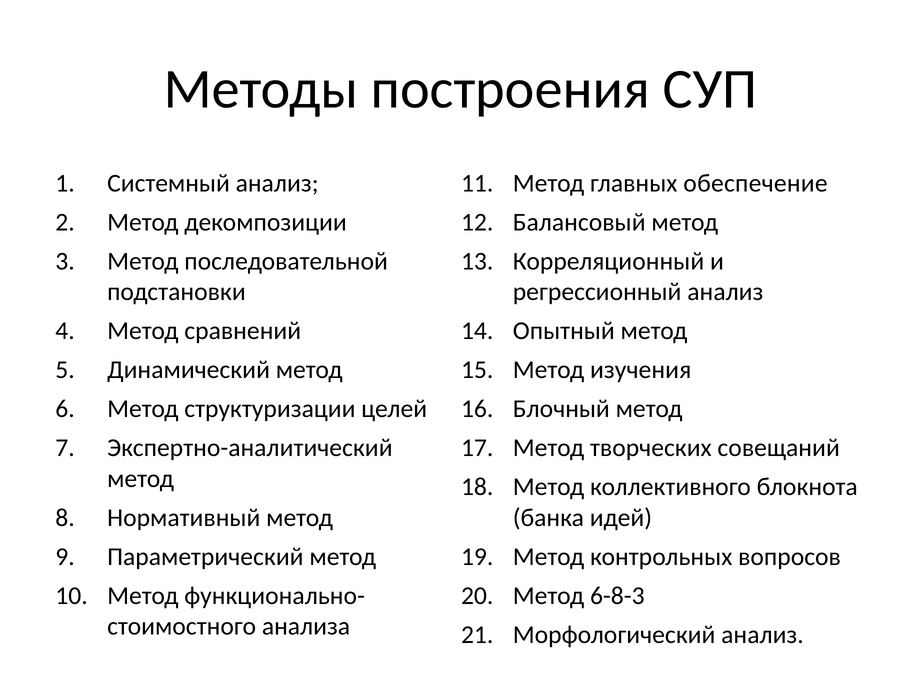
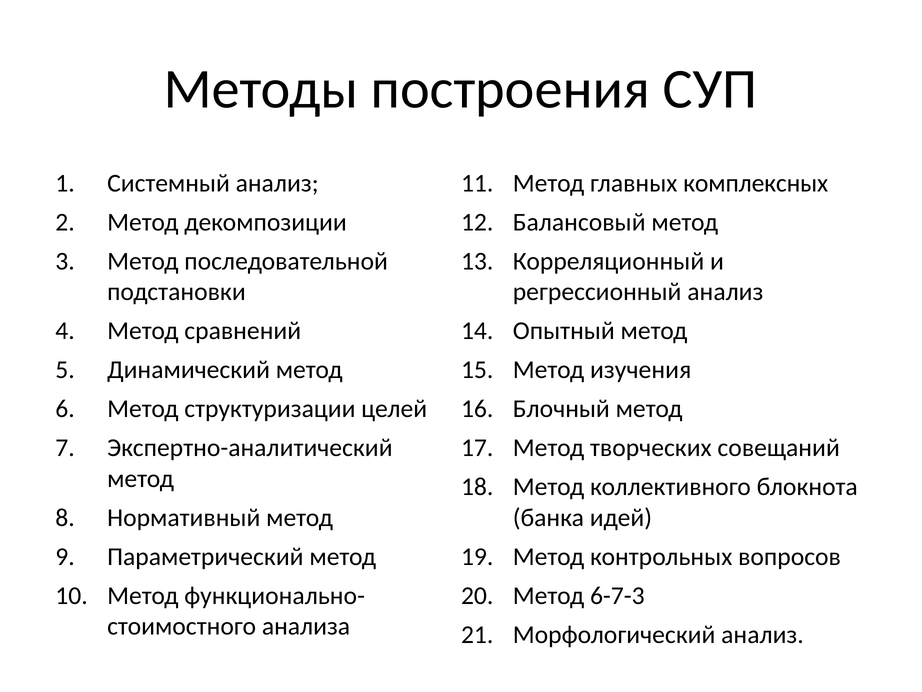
обеспечение: обеспечение -> комплексных (756, 183)
6-8-3: 6-8-3 -> 6-7-3 (617, 595)
